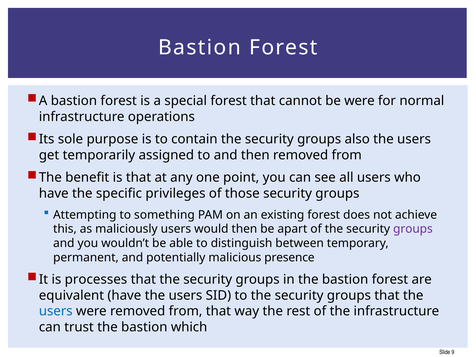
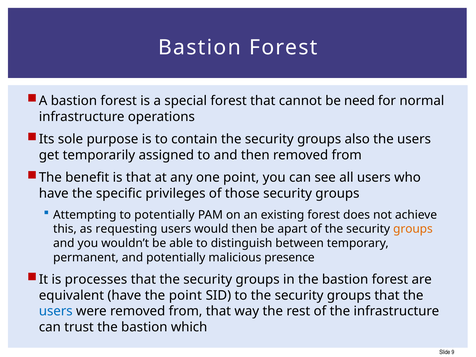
be were: were -> need (359, 101)
to something: something -> potentially (164, 215)
maliciously: maliciously -> requesting (126, 229)
groups colour: purple -> orange (413, 229)
have the users: users -> point (185, 295)
